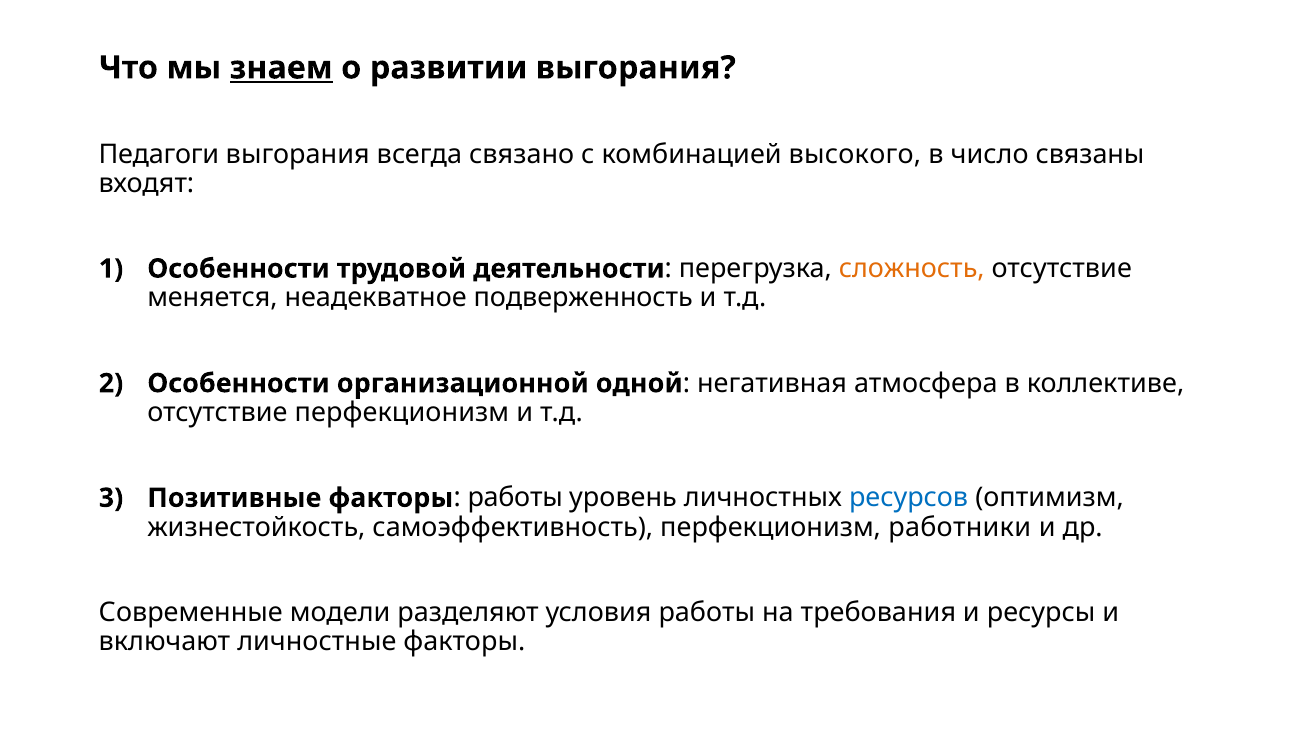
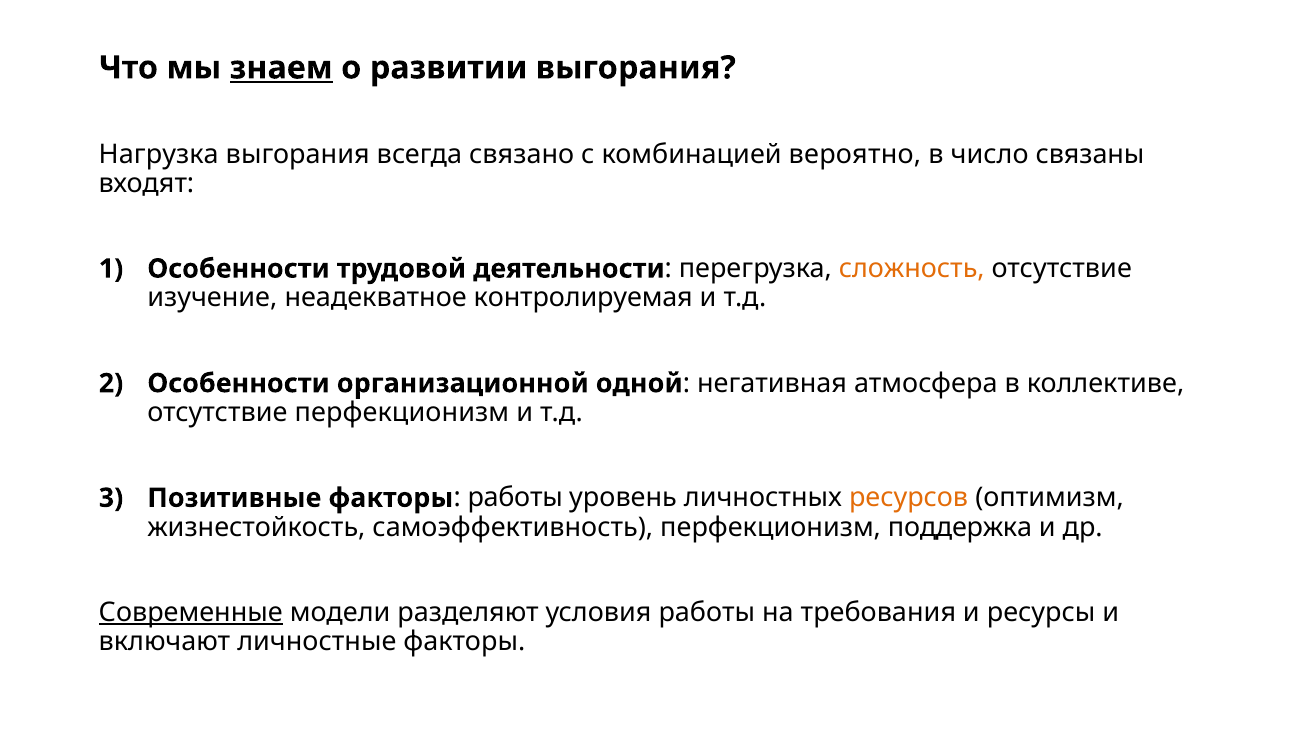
Педагоги: Педагоги -> Нагрузка (159, 154)
высокого: высокого -> вероятно (855, 154)
меняется: меняется -> изучение (212, 298)
подверженность: подверженность -> контролируемая (583, 298)
ресурсов colour: blue -> orange (909, 498)
работники: работники -> поддержка (960, 527)
Современные underline: none -> present (191, 612)
